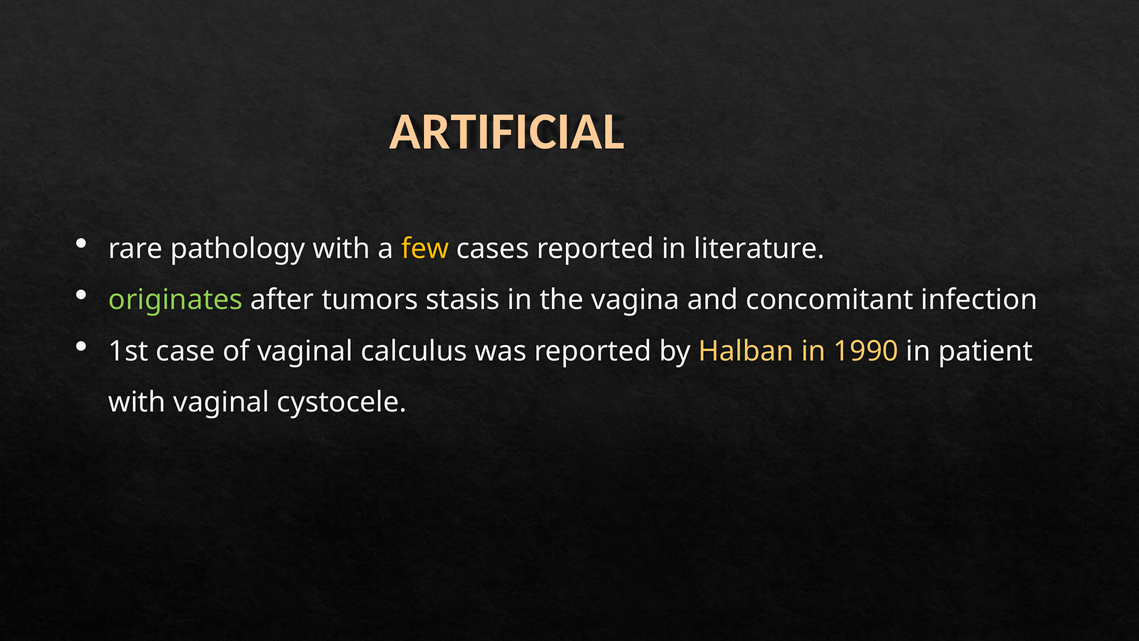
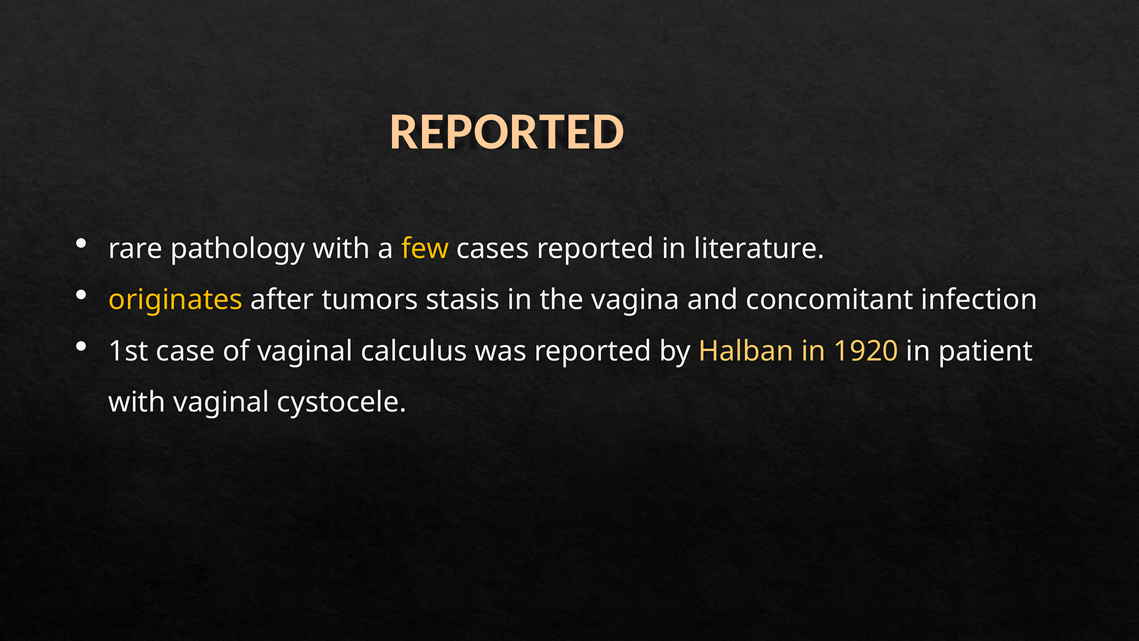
ARTIFICIAL: ARTIFICIAL -> REPORTED (507, 131)
originates colour: light green -> yellow (176, 300)
1990: 1990 -> 1920 (866, 351)
